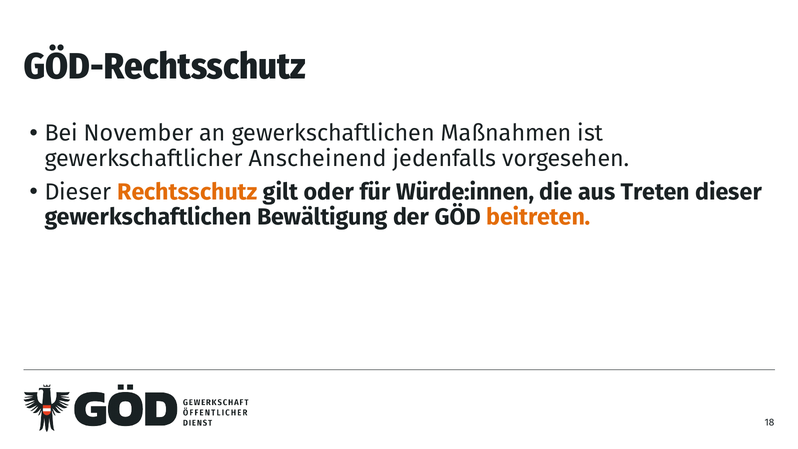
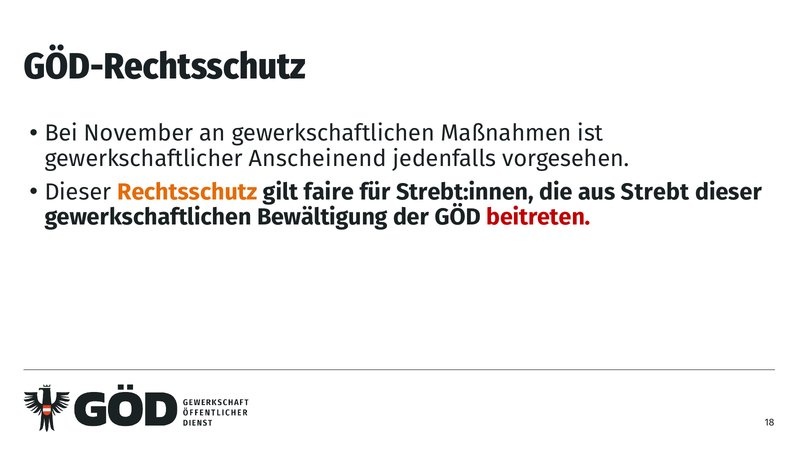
oder: oder -> faire (329, 192)
Würde:innen: Würde:innen -> Strebt:innen (465, 192)
Treten: Treten -> Strebt (655, 192)
beitreten colour: orange -> red (538, 217)
